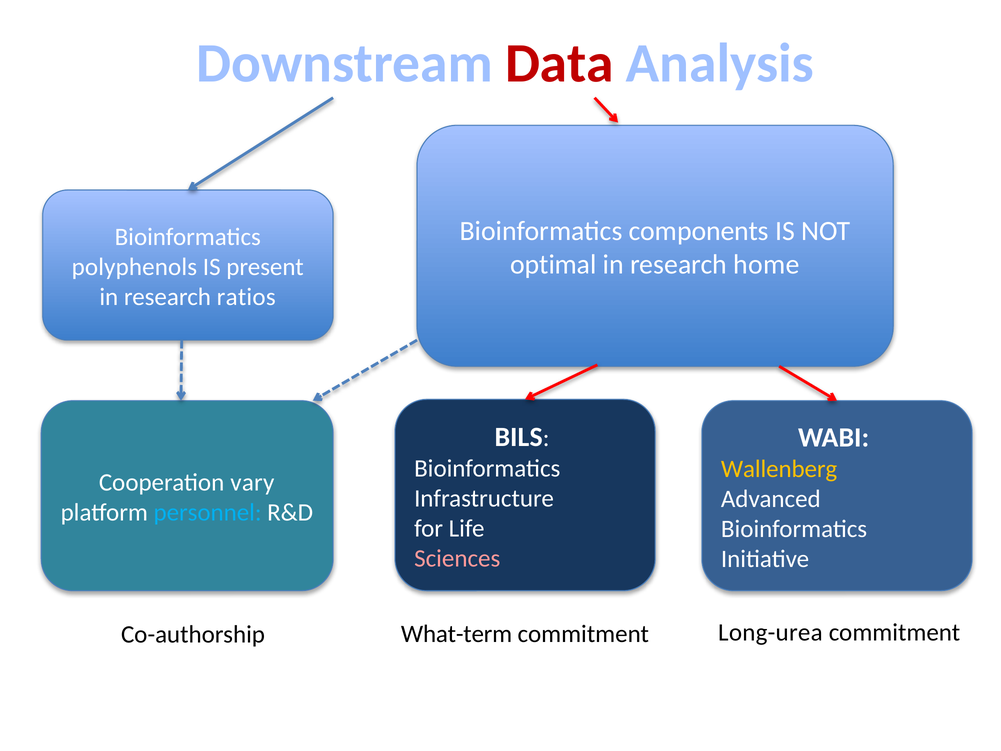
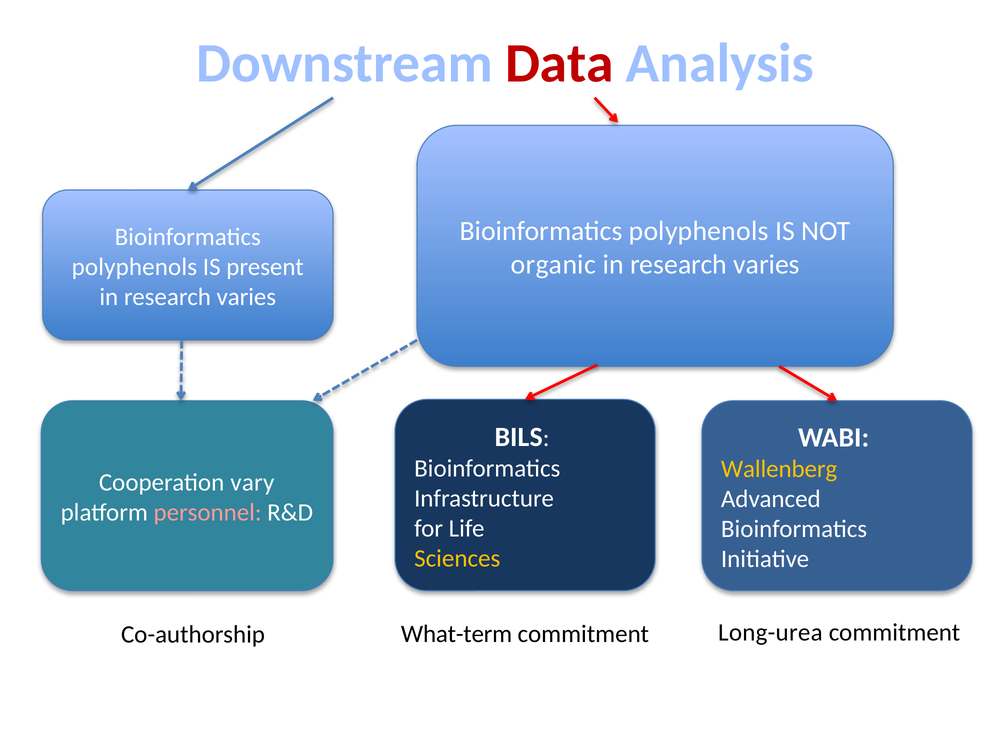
components: components -> polyphenols (699, 231)
optimal: optimal -> organic (553, 264)
home: home -> varies (767, 264)
ratios: ratios -> varies (246, 297)
personnel colour: light blue -> pink (208, 512)
Sciences colour: pink -> yellow (457, 558)
